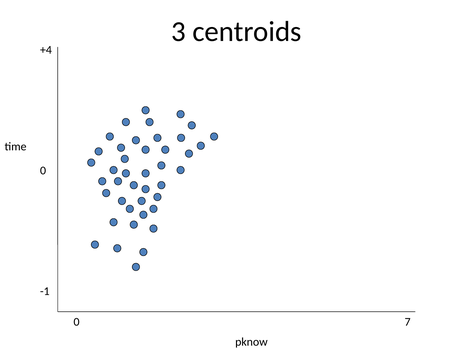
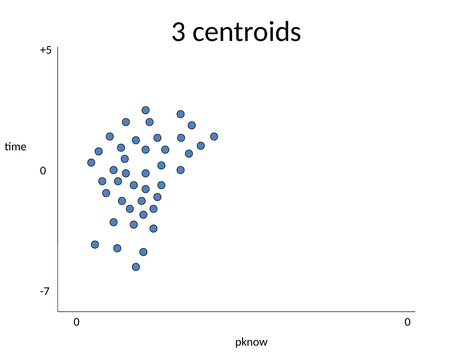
+4: +4 -> +5 (46, 50)
-1: -1 -> -7 (45, 291)
0 7: 7 -> 0 (408, 322)
